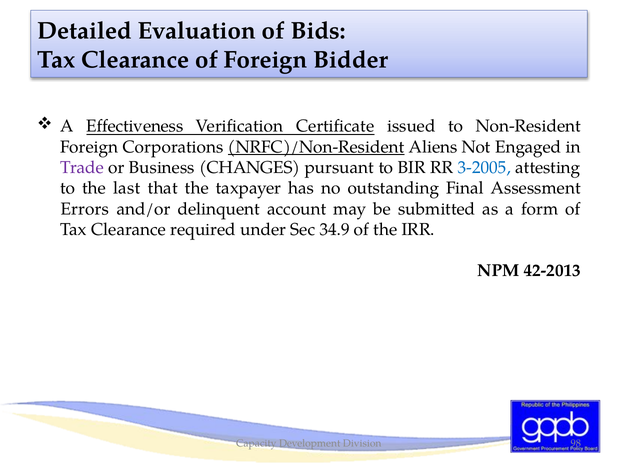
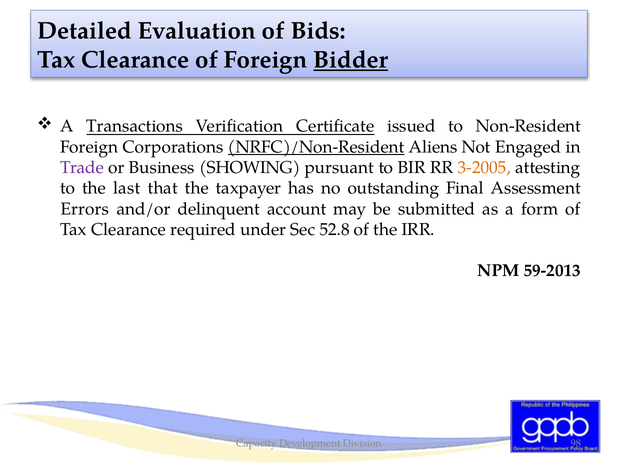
Bidder underline: none -> present (351, 60)
Effectiveness: Effectiveness -> Transactions (135, 126)
CHANGES: CHANGES -> SHOWING (250, 167)
3-2005 colour: blue -> orange (484, 167)
34.9: 34.9 -> 52.8 (335, 229)
42-2013: 42-2013 -> 59-2013 (552, 270)
